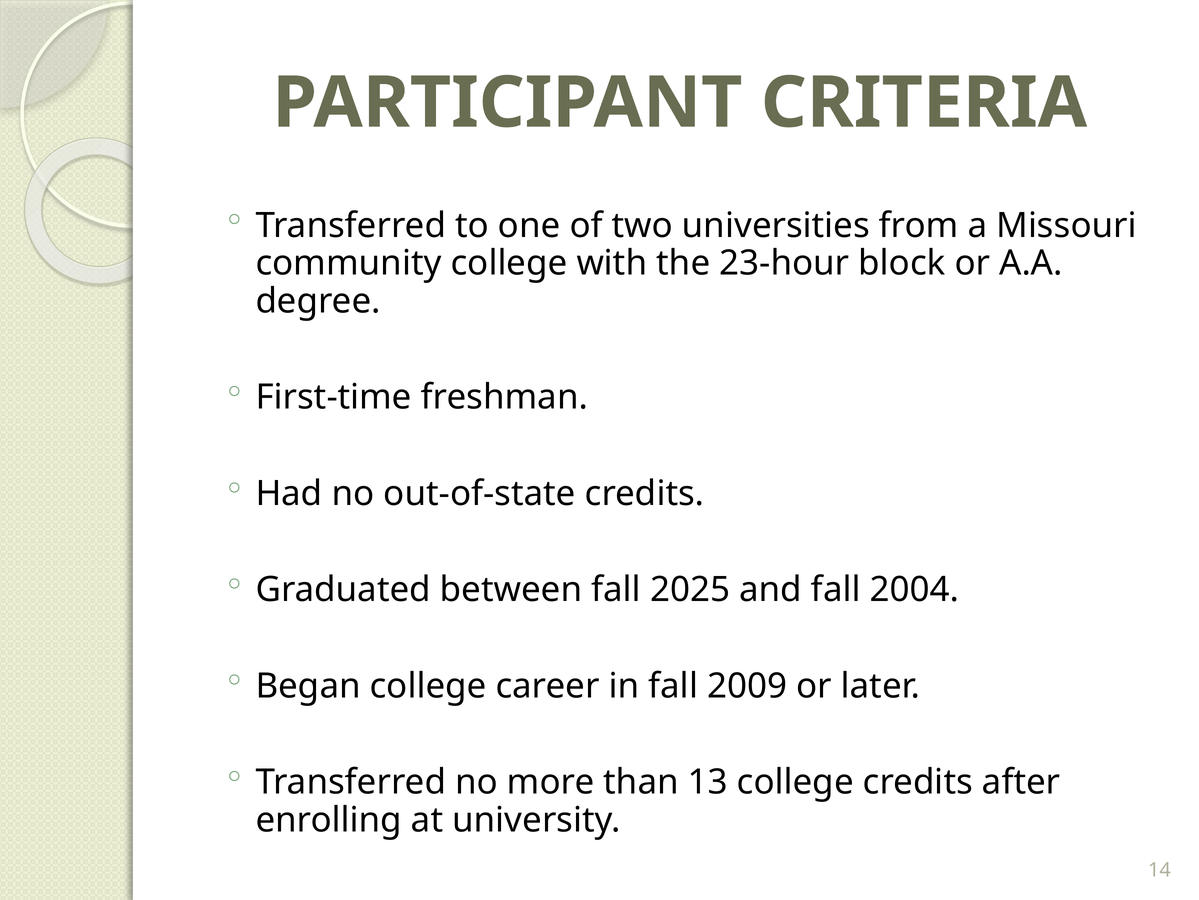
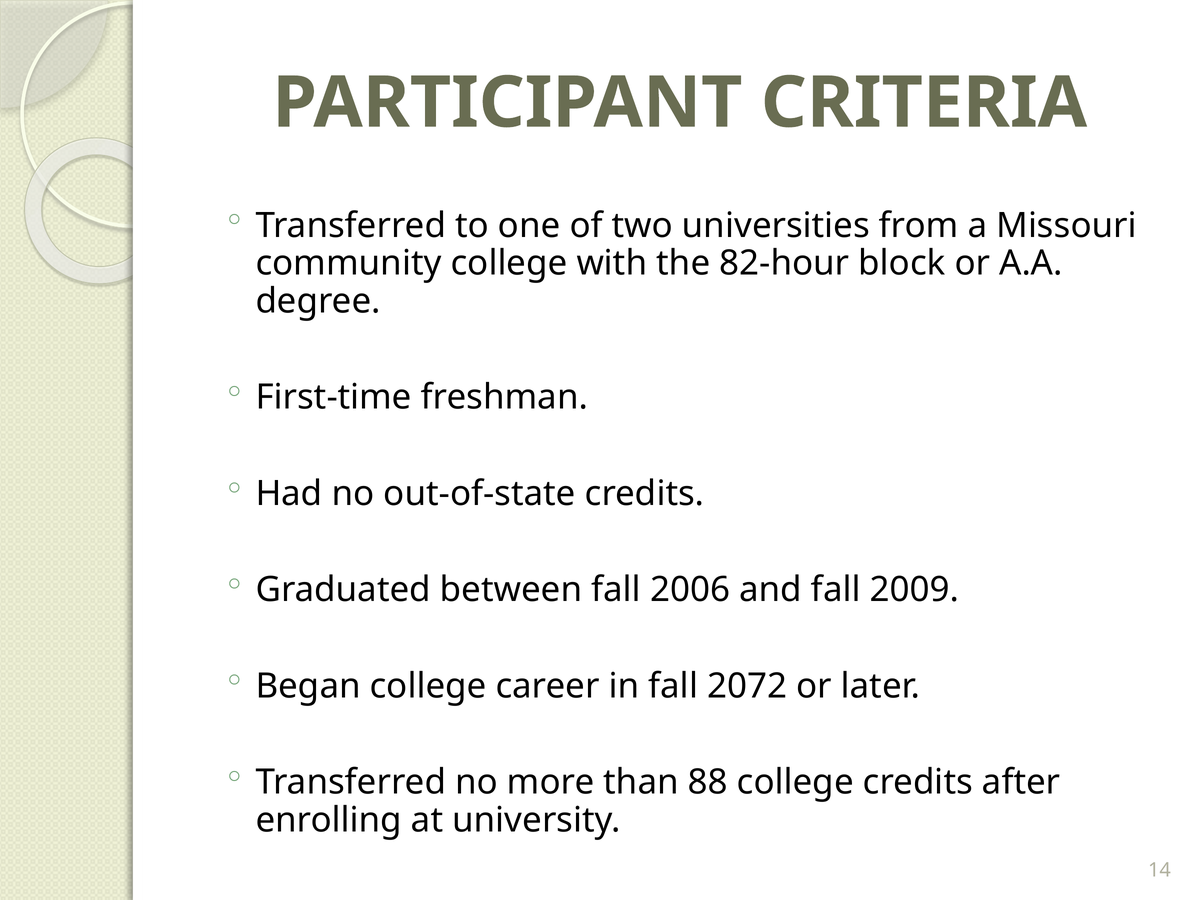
23-hour: 23-hour -> 82-hour (784, 263)
2025: 2025 -> 2006 (690, 589)
2004: 2004 -> 2009 (914, 589)
2009: 2009 -> 2072 (747, 686)
13: 13 -> 88 (708, 782)
